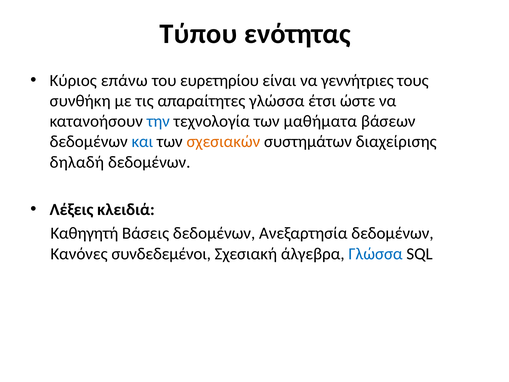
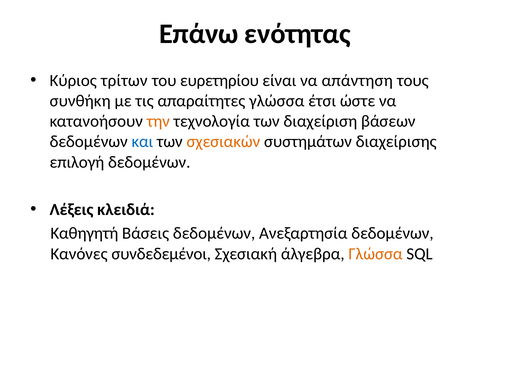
Τύπου: Τύπου -> Επάνω (199, 34)
επάνω: επάνω -> τρίτων (124, 81)
γεννήτριες: γεννήτριες -> απάντηση (357, 81)
την colour: blue -> orange (158, 121)
μαθήματα: μαθήματα -> διαχείριση (320, 121)
δηλαδή: δηλαδή -> επιλογή (77, 162)
Γλώσσα colour: blue -> orange (376, 254)
